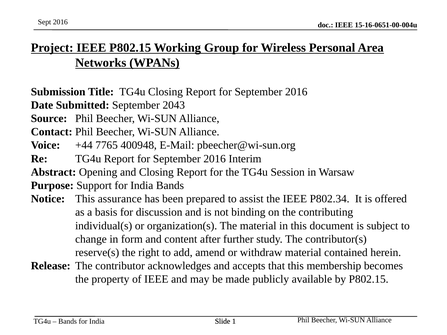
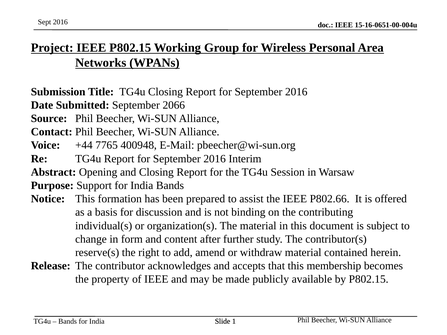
2043: 2043 -> 2066 (174, 105)
assurance: assurance -> formation (120, 199)
P802.34: P802.34 -> P802.66 (330, 199)
